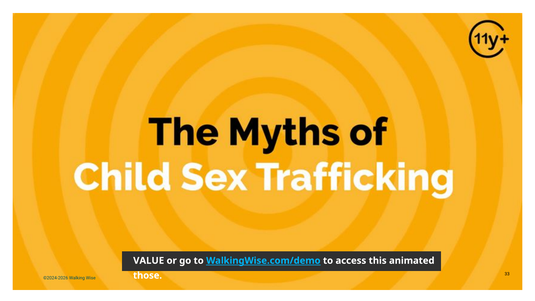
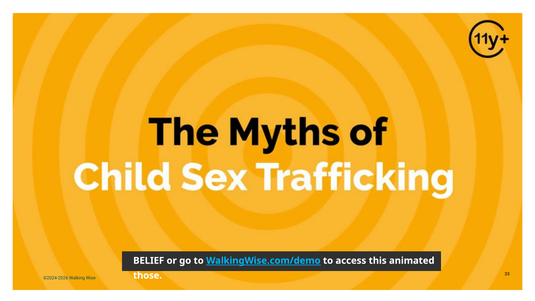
VALUE: VALUE -> BELIEF (149, 261)
